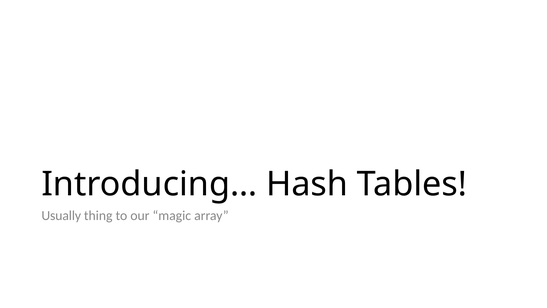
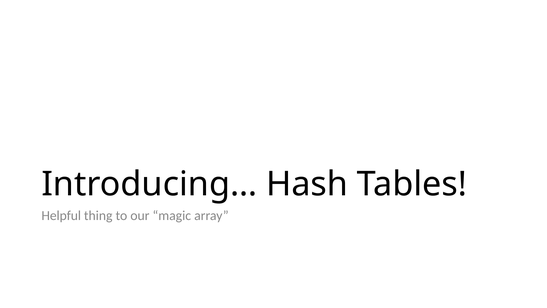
Usually: Usually -> Helpful (61, 215)
